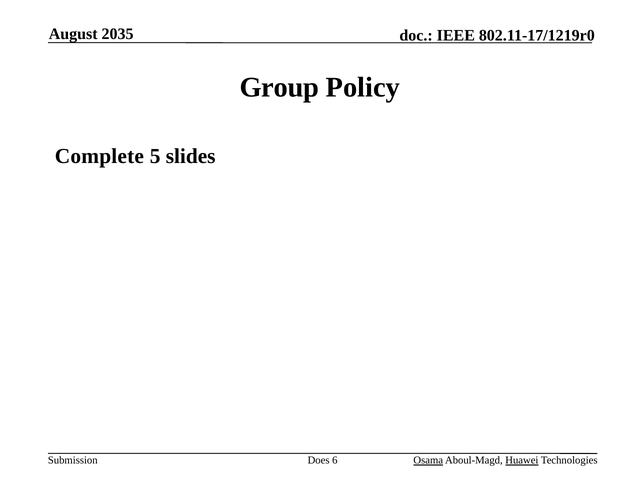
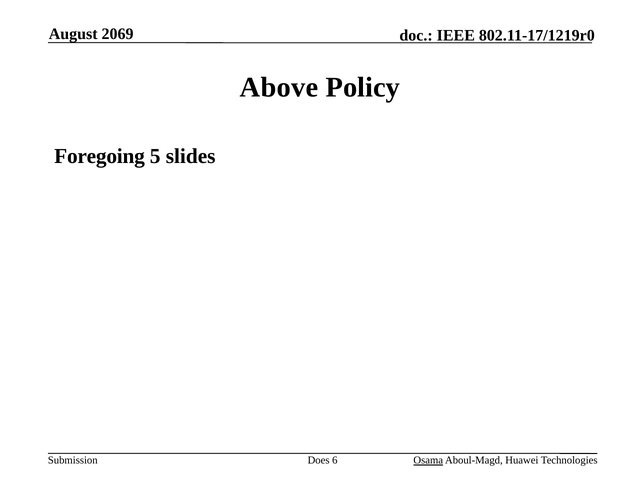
2035: 2035 -> 2069 (118, 34)
Group: Group -> Above (279, 87)
Complete: Complete -> Foregoing (100, 156)
Huawei underline: present -> none (522, 460)
